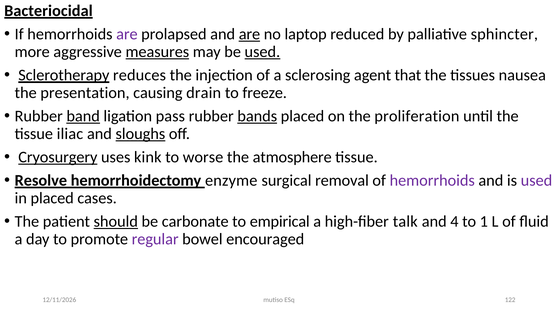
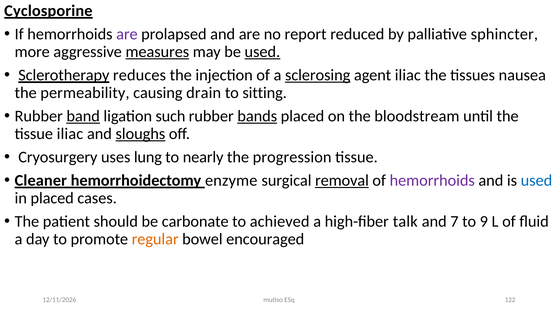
Bacteriocidal: Bacteriocidal -> Cyclosporine (48, 11)
are underline: present -> none (249, 34)
laptop: laptop -> report (306, 34)
sclerosing underline: none -> present (318, 75)
agent that: that -> iliac (408, 75)
presentation: presentation -> permeability (85, 93)
freeze: freeze -> sitting (265, 93)
pass: pass -> such (170, 116)
proliferation: proliferation -> bloodstream (417, 116)
Cryosurgery underline: present -> none (58, 157)
kink: kink -> lung (148, 157)
worse: worse -> nearly (203, 157)
atmosphere: atmosphere -> progression (292, 157)
Resolve: Resolve -> Cleaner (41, 181)
removal underline: none -> present (342, 181)
used colour: purple -> blue (536, 181)
should underline: present -> none (116, 221)
empirical: empirical -> achieved (280, 221)
4: 4 -> 7 (454, 221)
1: 1 -> 9 (484, 221)
regular colour: purple -> orange (155, 239)
